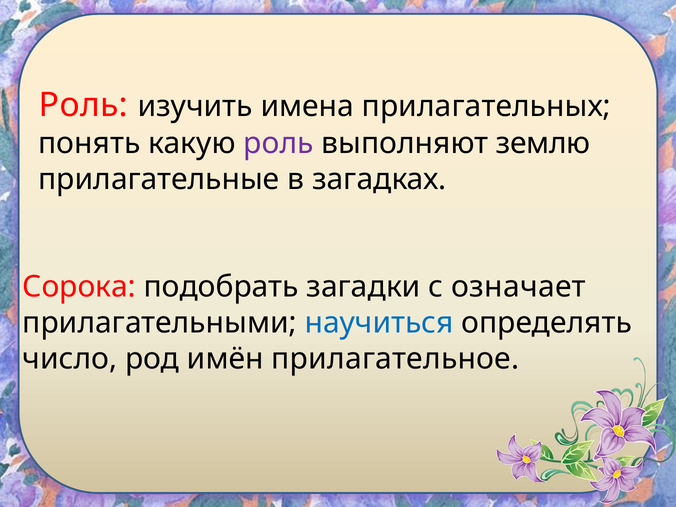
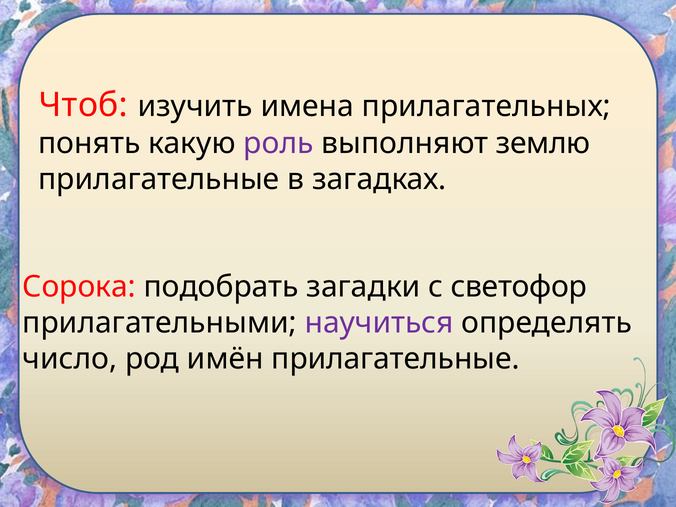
Роль: Роль -> Чтоб (83, 105)
означает: означает -> светофор (519, 287)
научиться colour: blue -> purple (379, 323)
имён прилагательное: прилагательное -> прилагательные (396, 359)
